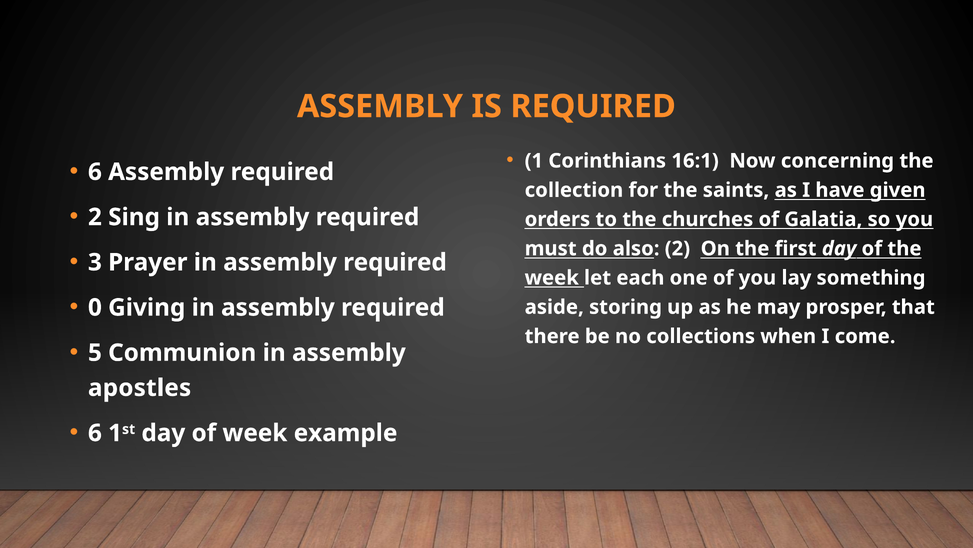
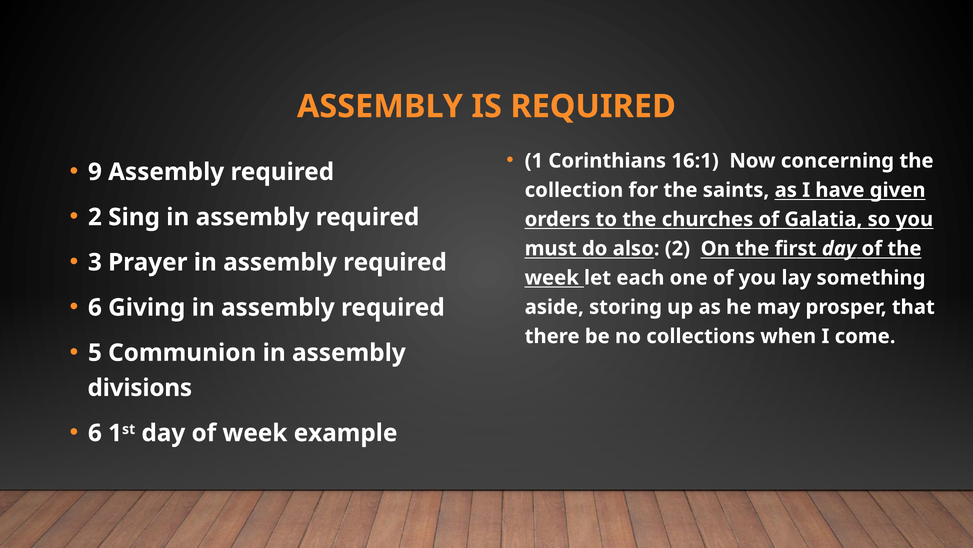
6: 6 -> 9 (95, 172)
0: 0 -> 6 (95, 307)
apostles: apostles -> divisions (140, 387)
